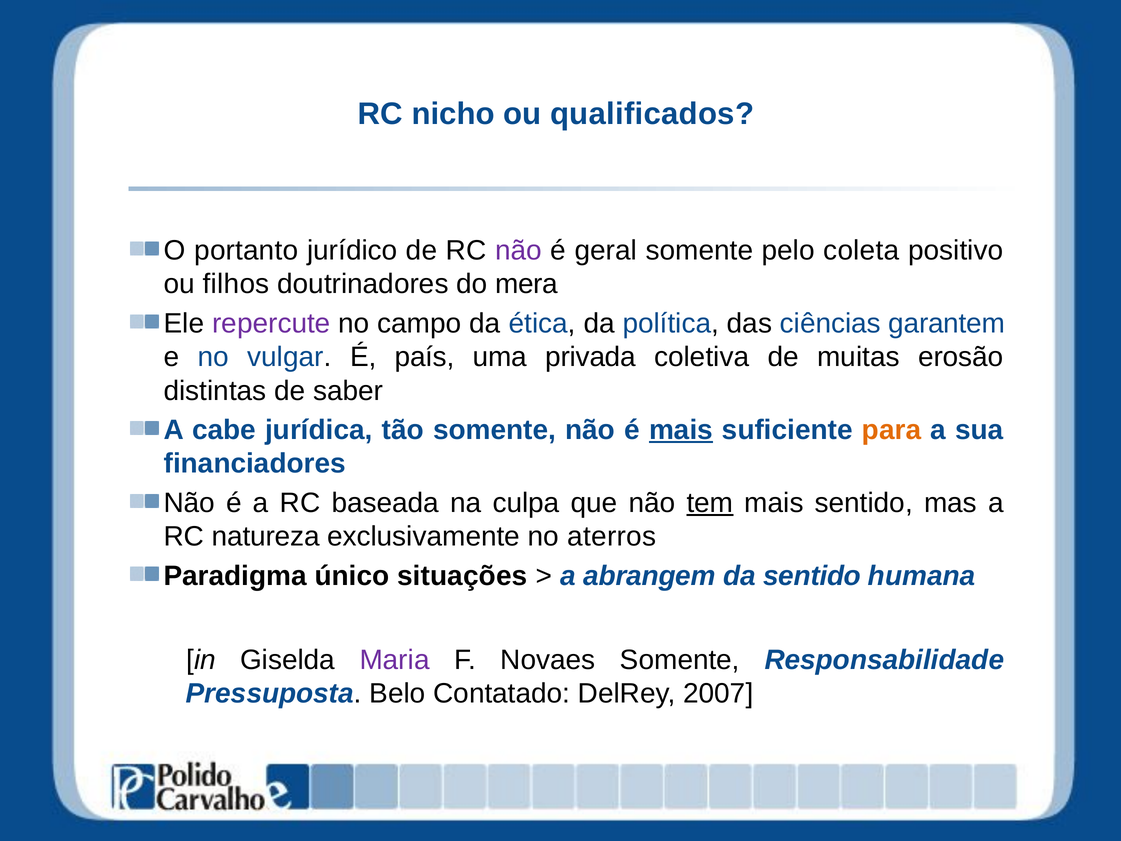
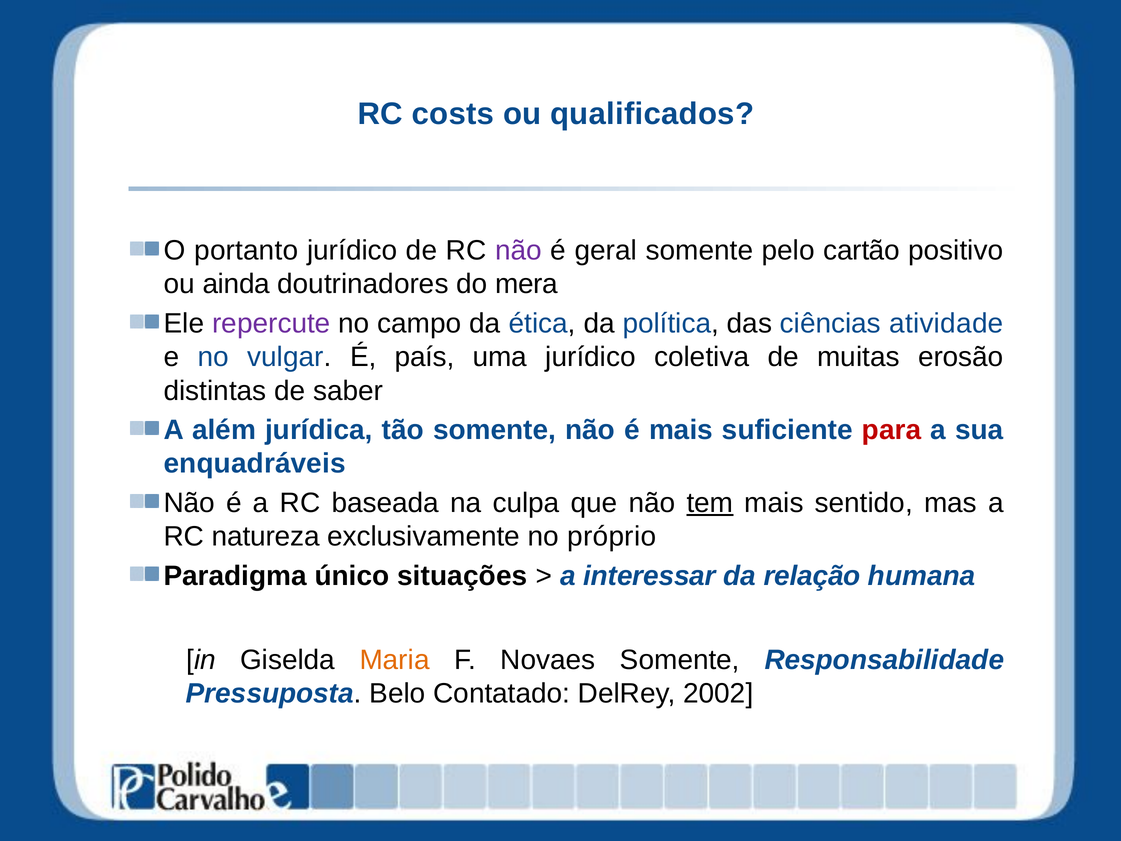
nicho: nicho -> costs (453, 114)
coleta: coleta -> cartão (862, 251)
filhos: filhos -> ainda (236, 284)
garantem: garantem -> atividade (946, 323)
uma privada: privada -> jurídico (591, 357)
cabe: cabe -> além (224, 430)
mais underline: present -> none (681, 430)
para colour: orange -> red (892, 430)
financiadores: financiadores -> enquadráveis (255, 464)
aterros: aterros -> próprio (612, 536)
abrangem: abrangem -> interessar (650, 576)
da sentido: sentido -> relação (812, 576)
Maria colour: purple -> orange (395, 660)
2007: 2007 -> 2002 (718, 693)
